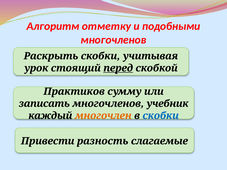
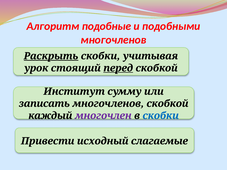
отметку: отметку -> подобные (107, 26)
Раскрыть underline: none -> present (51, 56)
Практиков: Практиков -> Институт (74, 92)
многочленов учебник: учебник -> скобкой (168, 104)
многочлен colour: orange -> purple (103, 116)
разность: разность -> исходный (103, 141)
